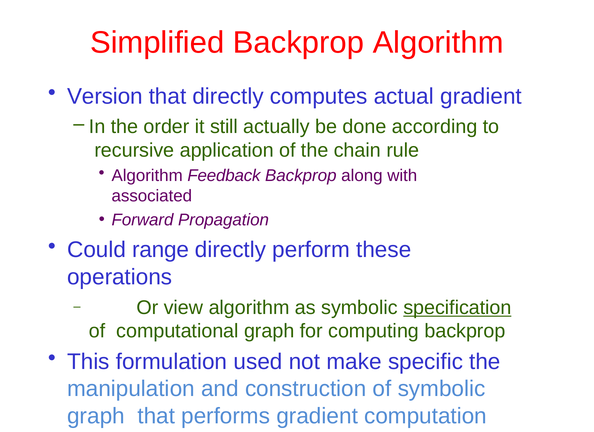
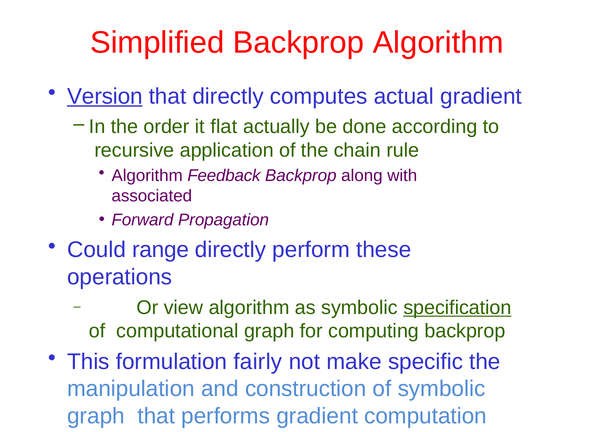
Version underline: none -> present (105, 96)
still: still -> flat (224, 127)
used: used -> fairly (258, 361)
